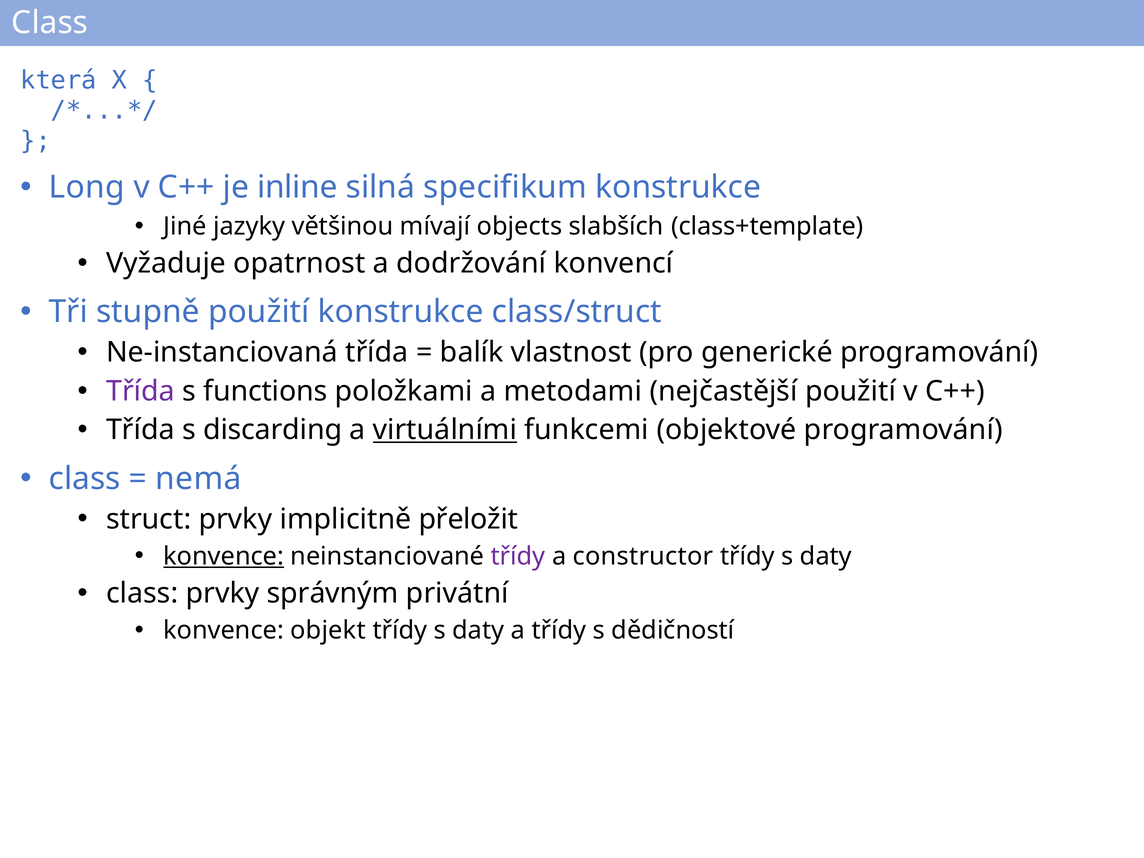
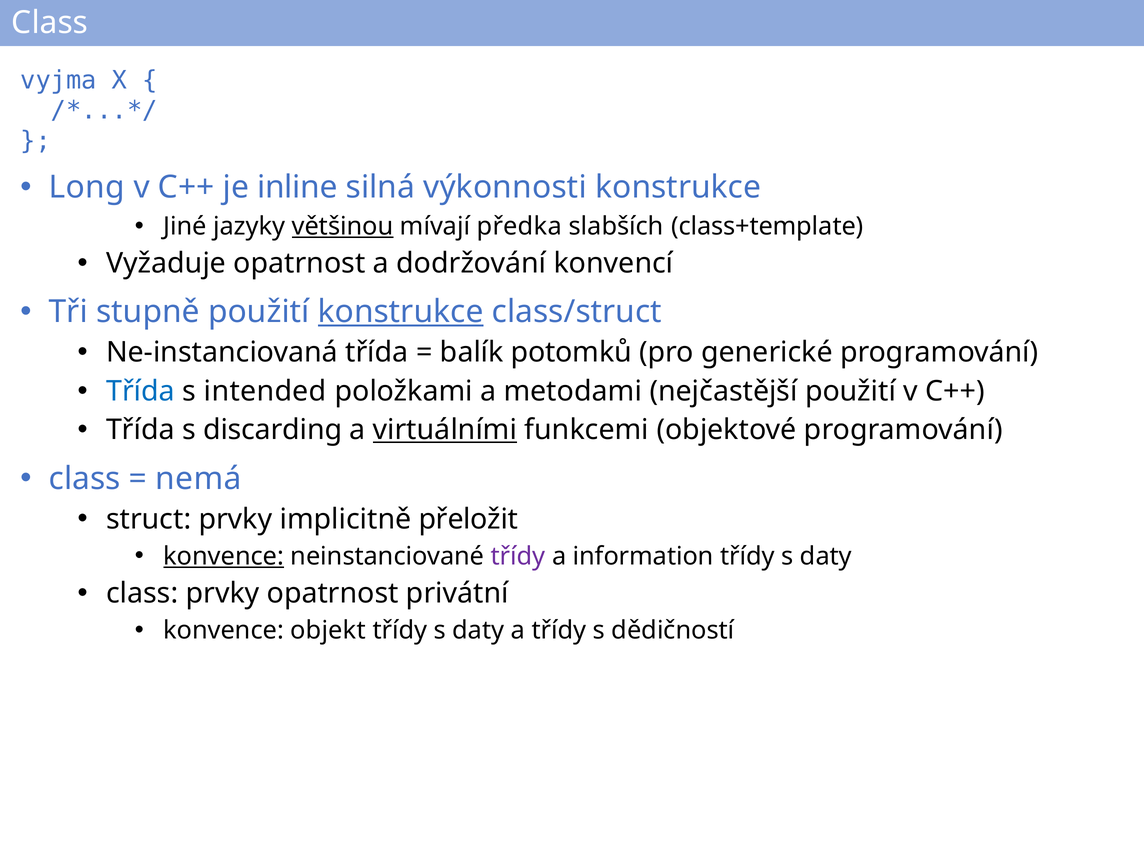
která: která -> vyjma (59, 80)
specifikum: specifikum -> výkonnosti (505, 187)
většinou underline: none -> present (343, 226)
objects: objects -> předka (519, 226)
konstrukce underline: none -> present (401, 312)
vlastnost: vlastnost -> potomků (571, 352)
Třída colour: purple -> blue (140, 391)
functions: functions -> intended (265, 391)
constructor: constructor -> information (643, 556)
prvky správným: správným -> opatrnost (333, 593)
